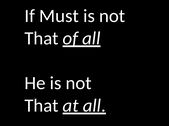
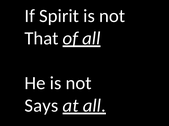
Must: Must -> Spirit (59, 16)
That: That -> Says (41, 106)
